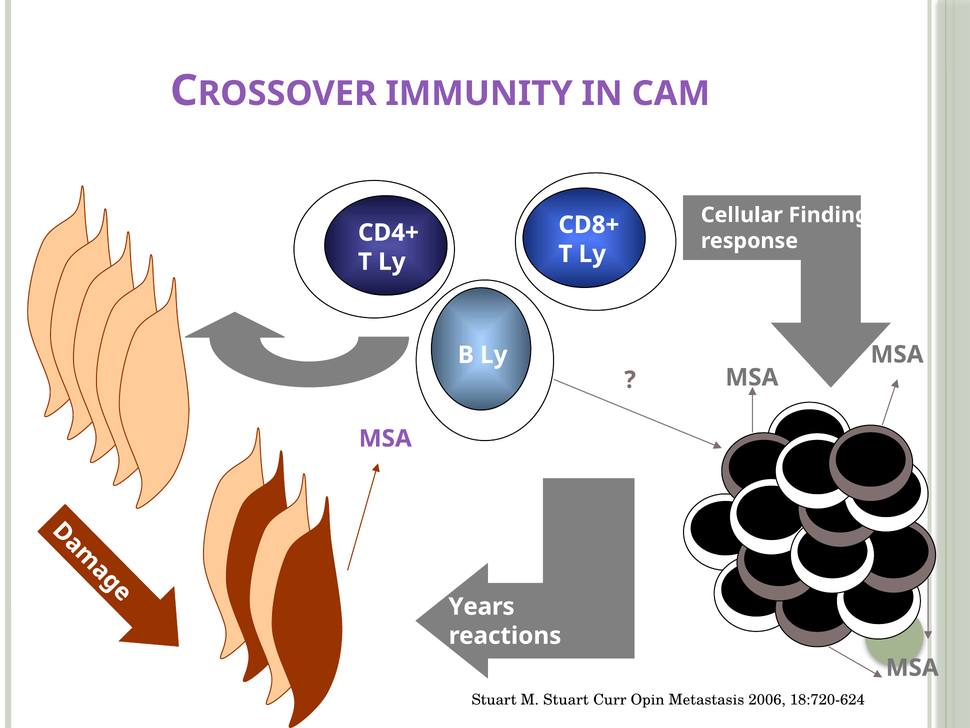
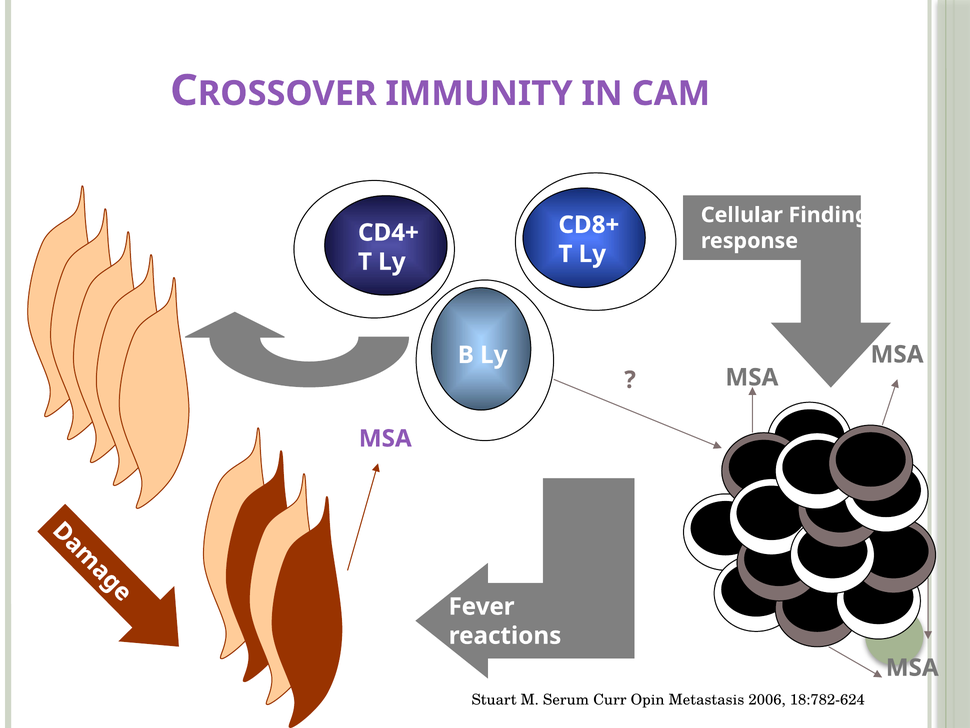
Years: Years -> Fever (482, 606)
M Stuart: Stuart -> Serum (566, 699)
18:720-624: 18:720-624 -> 18:782-624 (827, 699)
